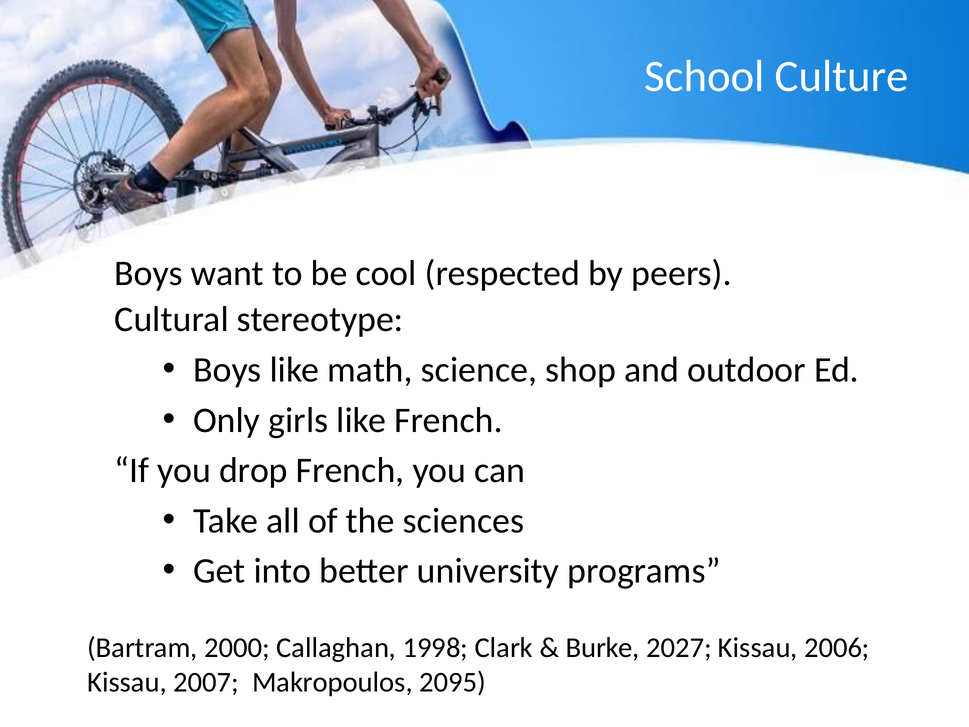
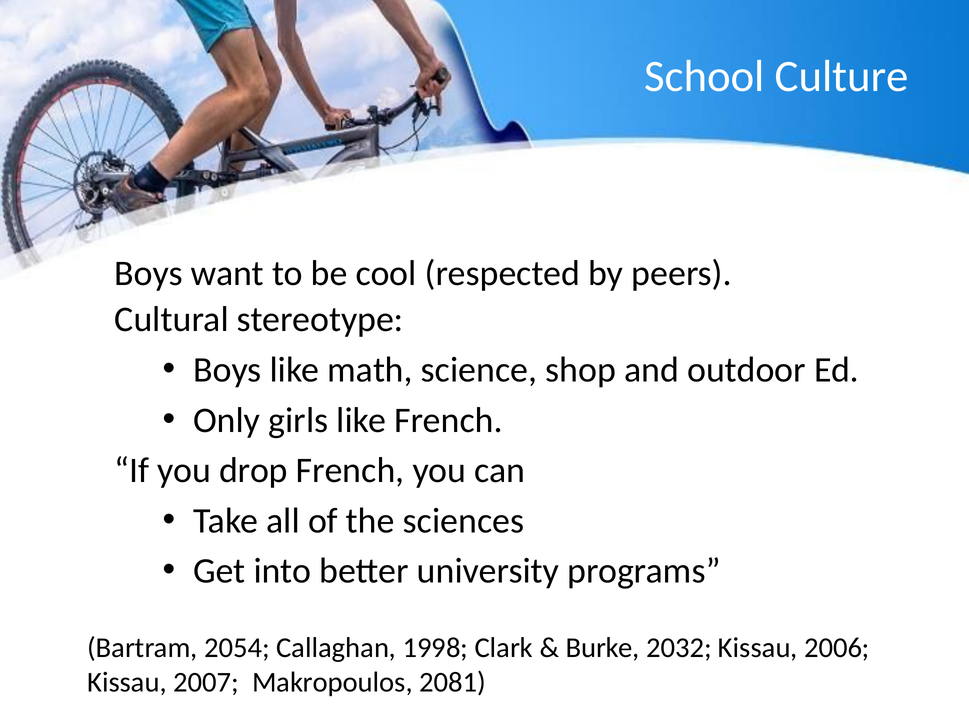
2000: 2000 -> 2054 (237, 648)
2027: 2027 -> 2032 (679, 648)
2095: 2095 -> 2081 (453, 682)
